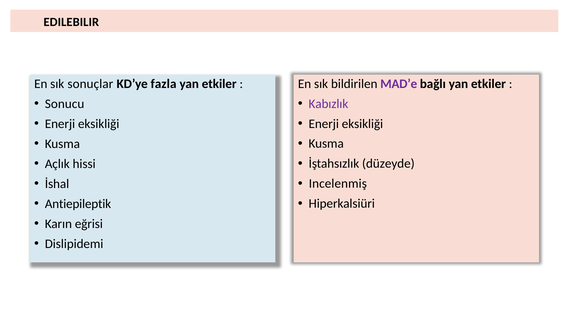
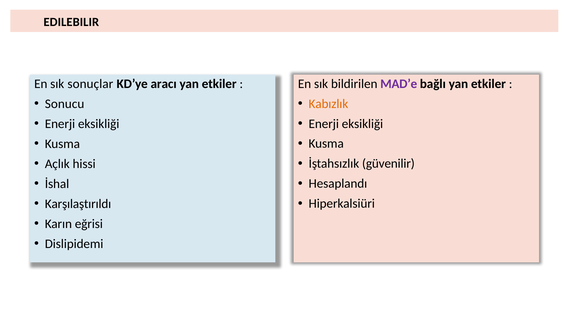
fazla: fazla -> aracı (164, 84)
Kabızlık colour: purple -> orange (328, 104)
düzeyde: düzeyde -> güvenilir (388, 164)
Incelenmiş: Incelenmiş -> Hesaplandı (338, 184)
Antiepileptik: Antiepileptik -> Karşılaştırıldı (78, 204)
